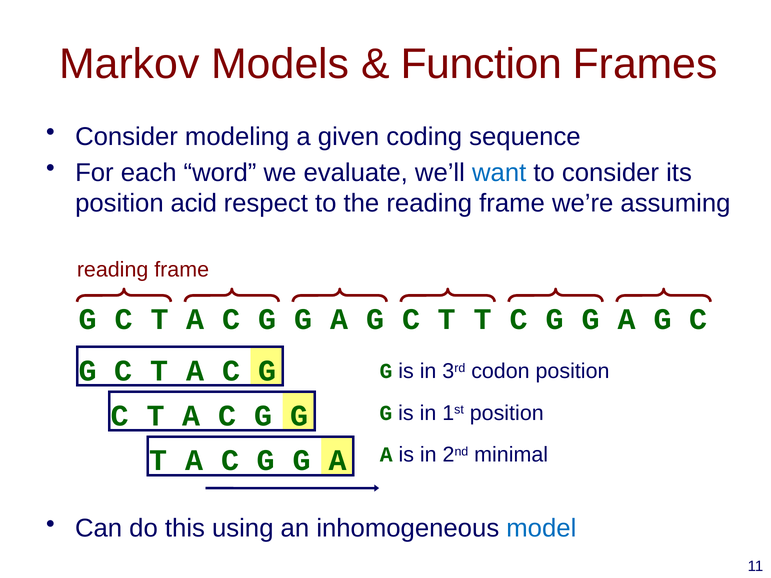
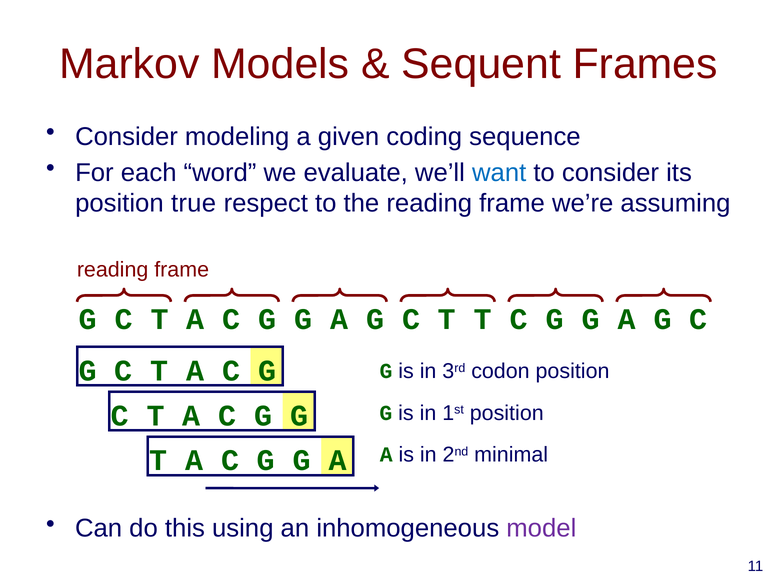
Function: Function -> Sequent (481, 64)
acid: acid -> true (194, 204)
model colour: blue -> purple (541, 529)
